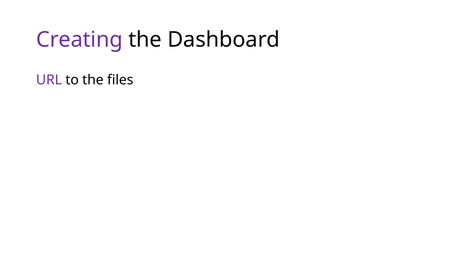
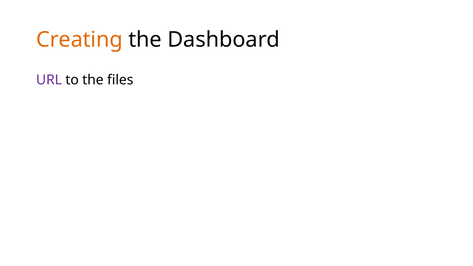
Creating colour: purple -> orange (79, 40)
